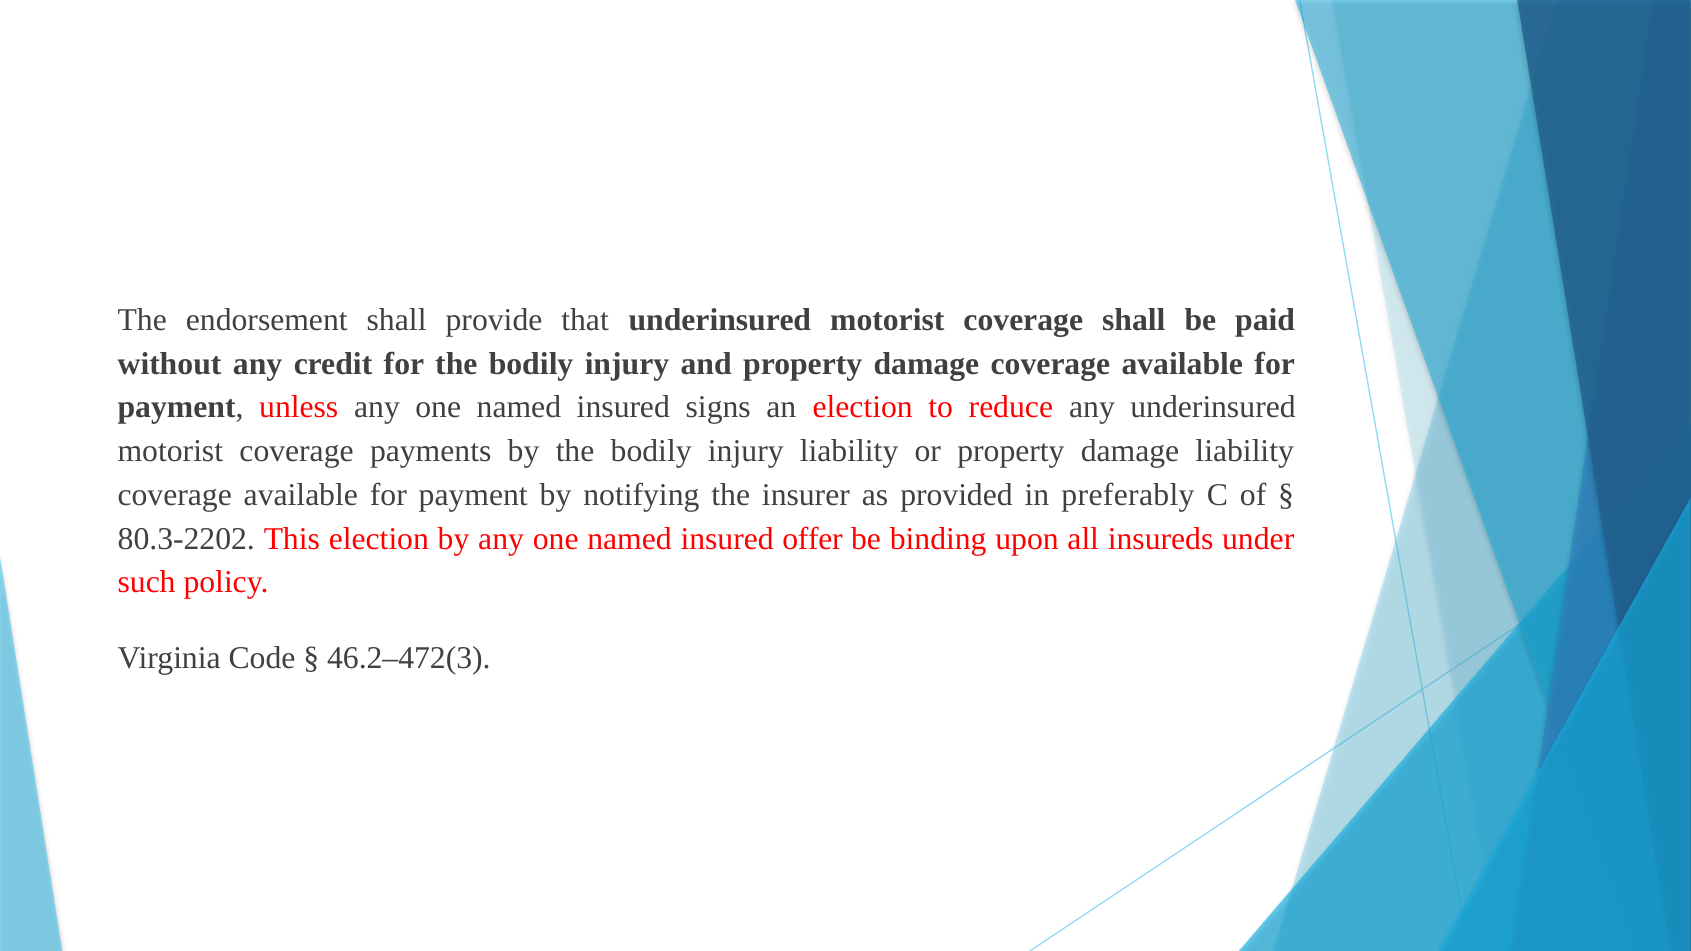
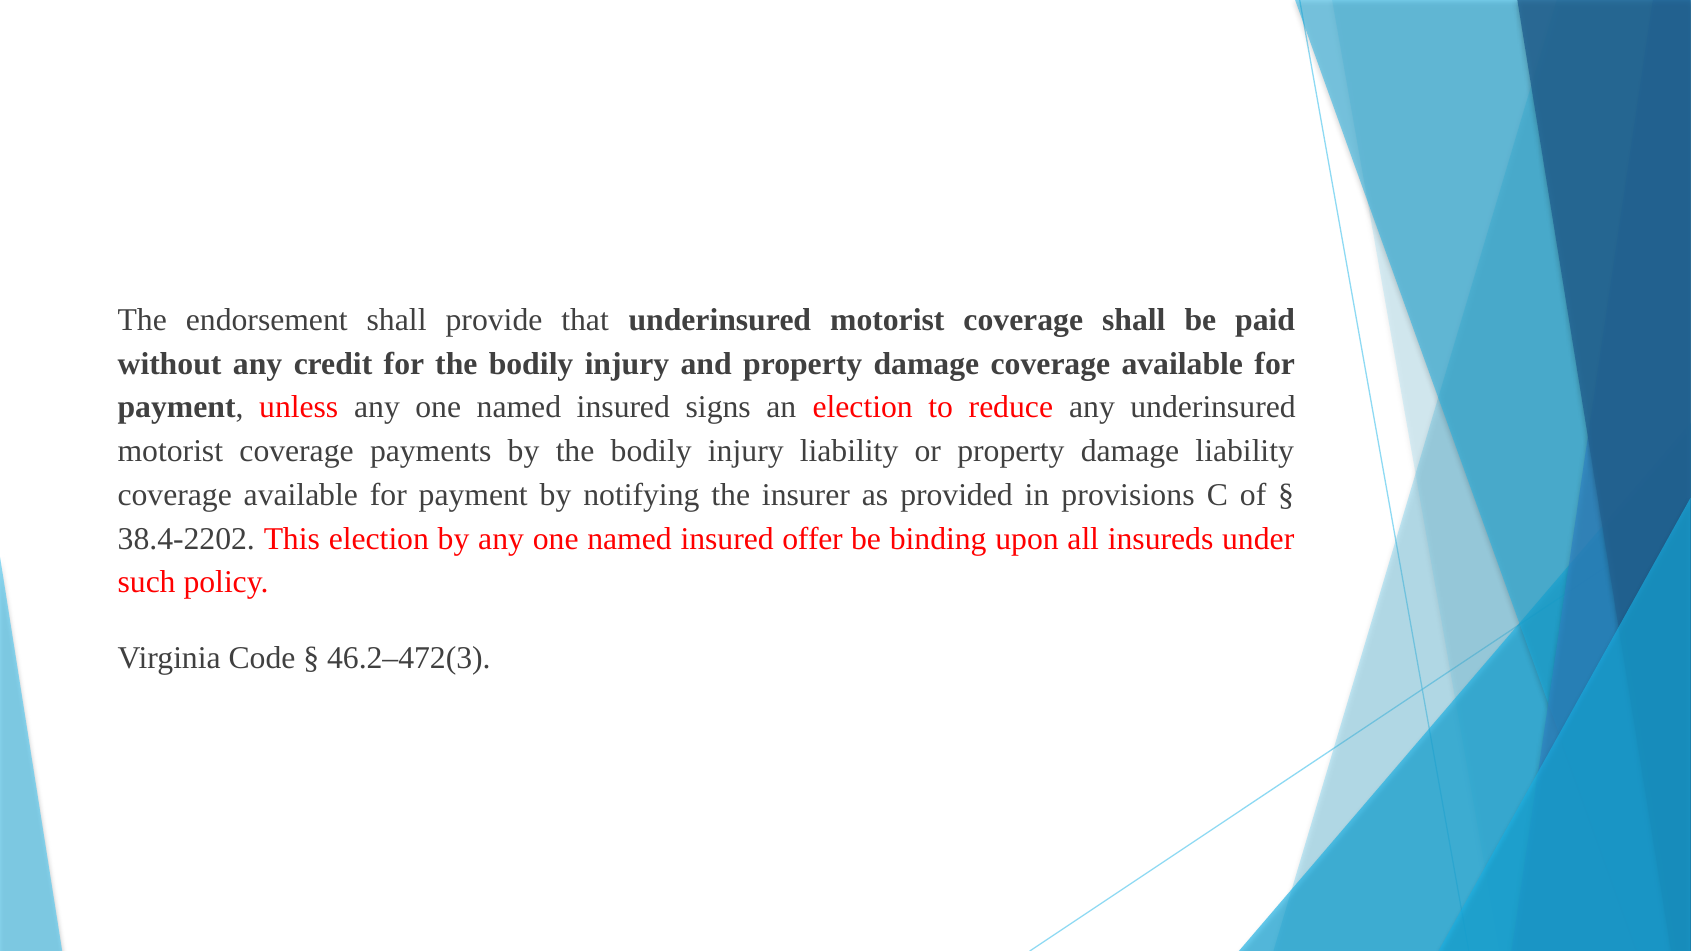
preferably: preferably -> provisions (1128, 495)
80.3-2202: 80.3-2202 -> 38.4-2202 (186, 539)
